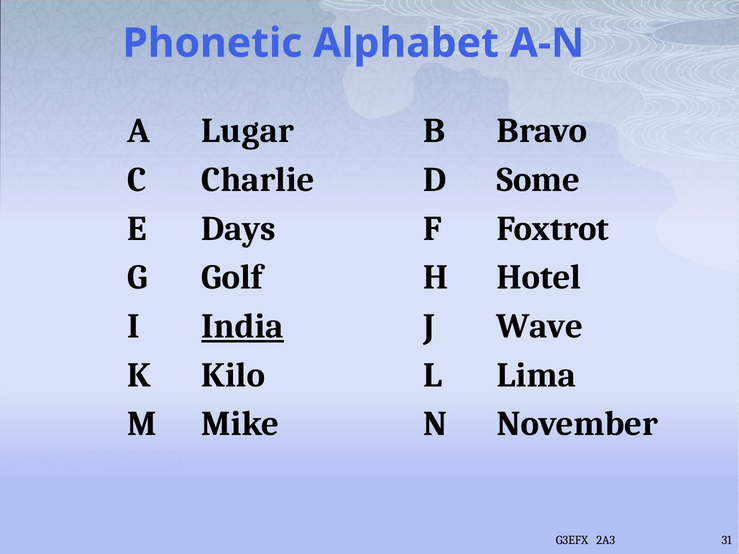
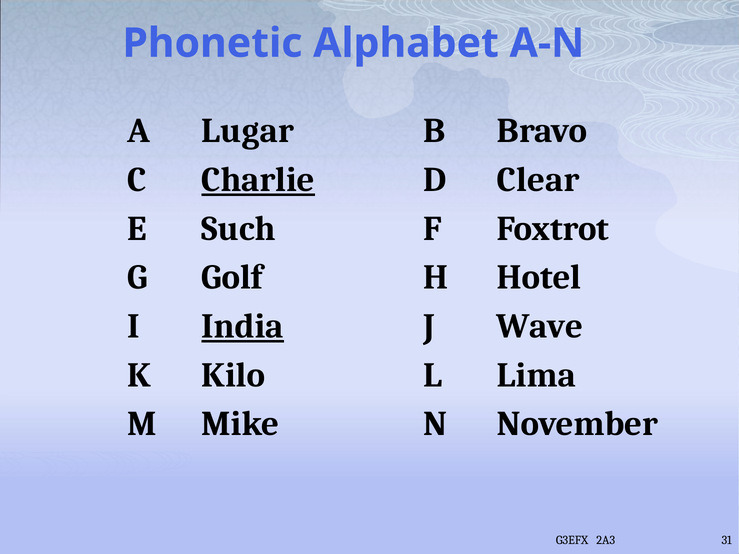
Charlie underline: none -> present (258, 180)
Some: Some -> Clear (538, 180)
Days: Days -> Such (239, 229)
